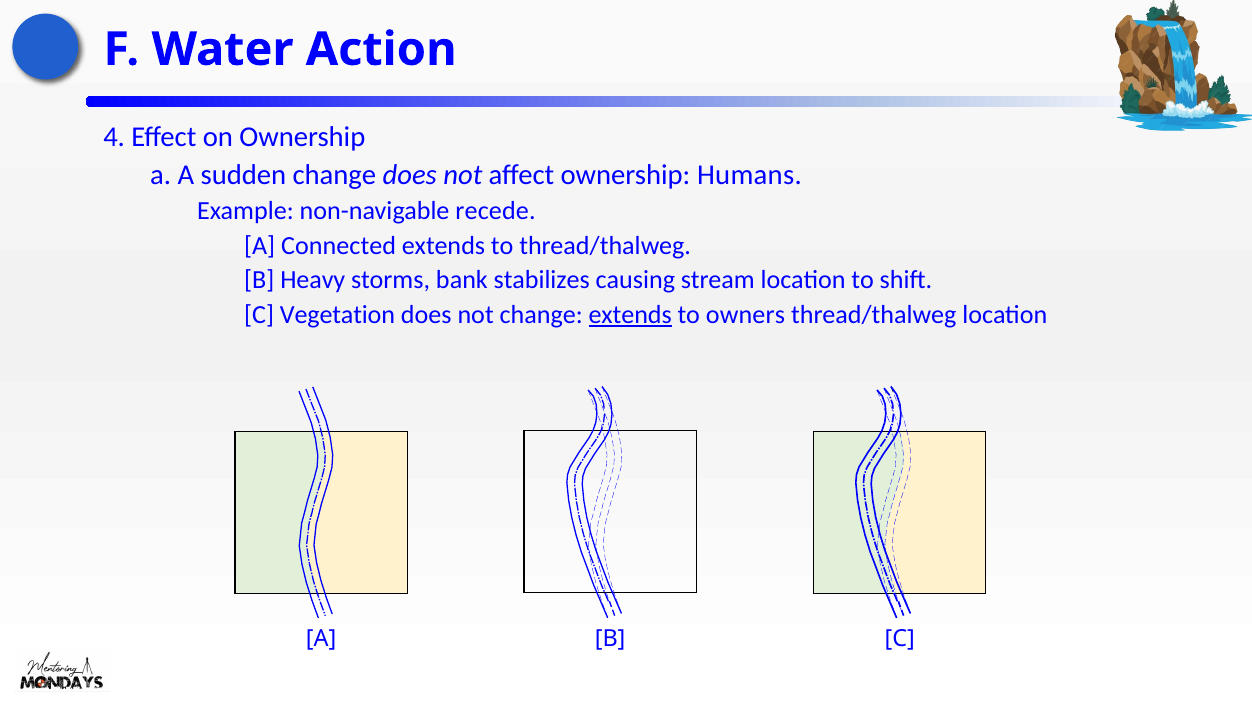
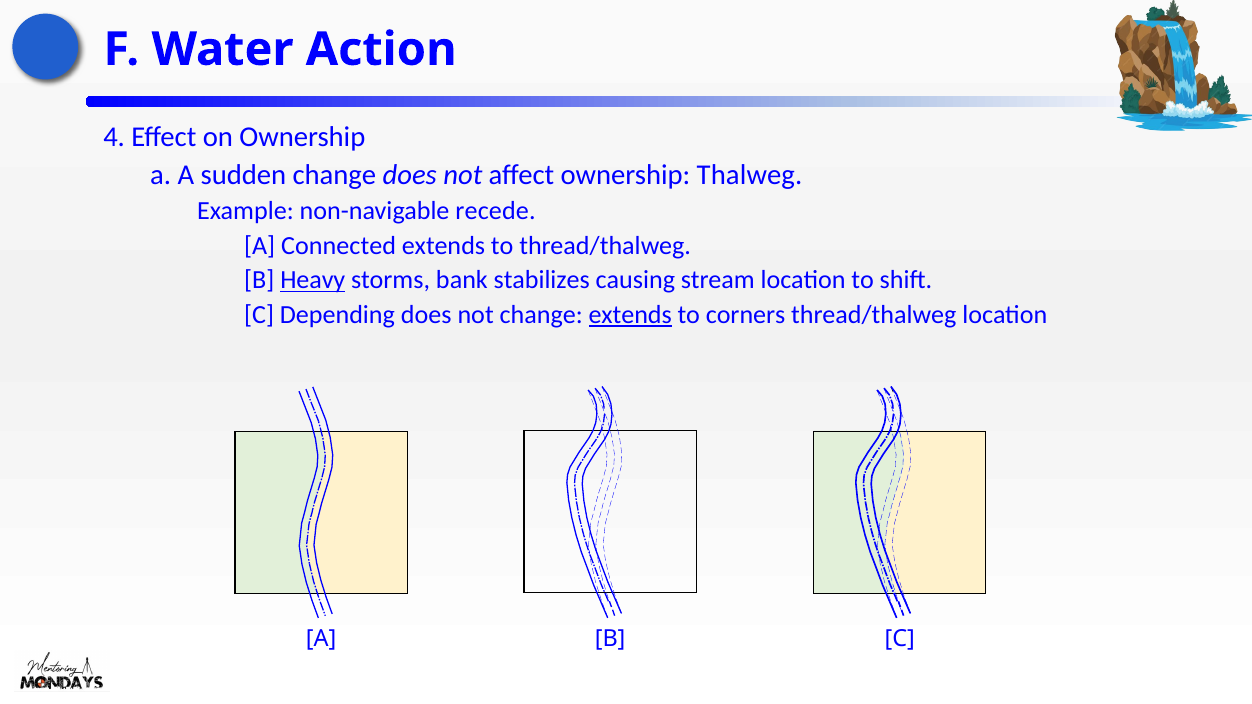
Humans: Humans -> Thalweg (750, 175)
Heavy underline: none -> present (313, 280)
Vegetation: Vegetation -> Depending (337, 315)
owners: owners -> corners (746, 315)
